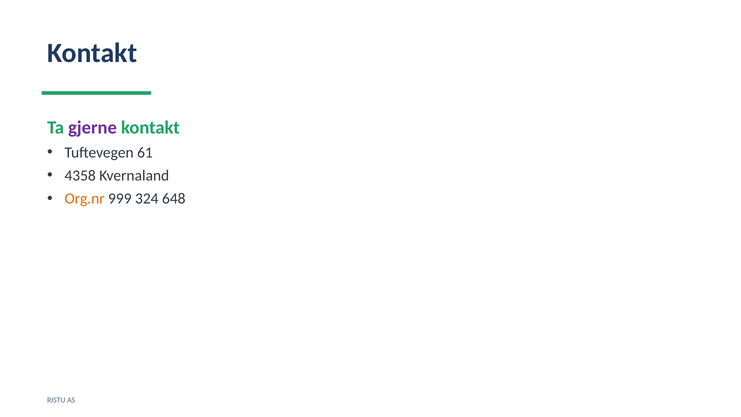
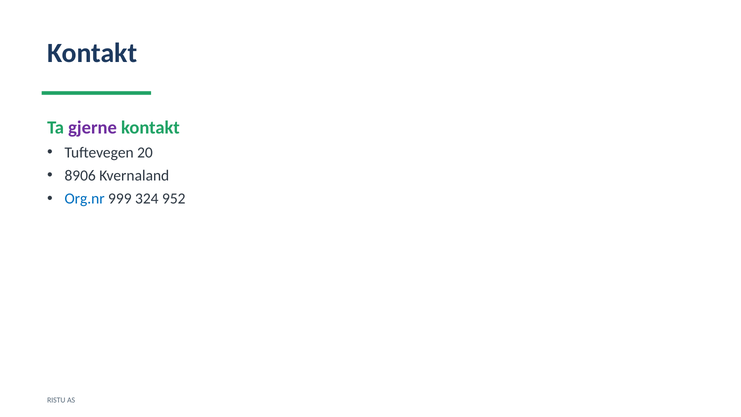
61: 61 -> 20 (145, 152)
4358: 4358 -> 8906 (80, 176)
Org.nr colour: orange -> blue (85, 199)
648: 648 -> 952 (174, 199)
